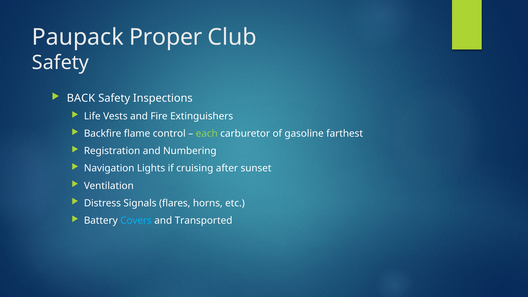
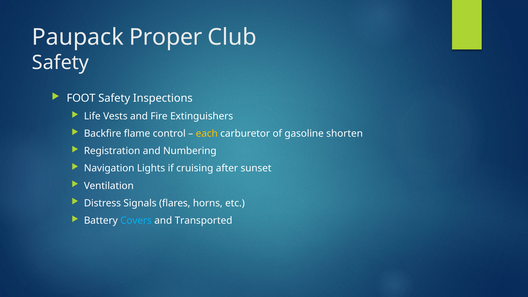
BACK: BACK -> FOOT (81, 98)
each colour: light green -> yellow (207, 134)
farthest: farthest -> shorten (345, 134)
